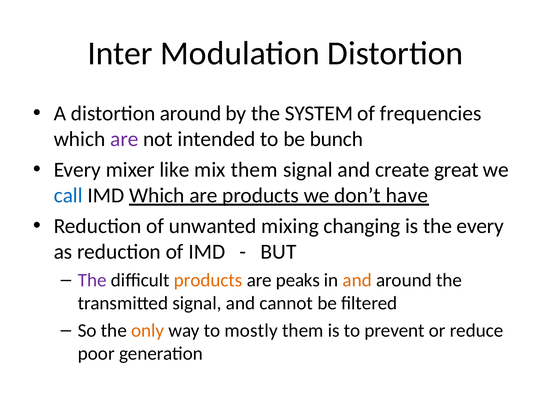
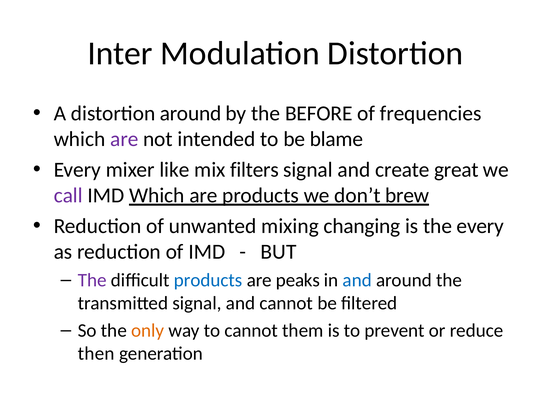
SYSTEM: SYSTEM -> BEFORE (319, 114)
bunch: bunch -> blame (336, 139)
mix them: them -> filters (254, 170)
call colour: blue -> purple (68, 196)
have: have -> brew (407, 196)
products colour: orange -> blue (208, 280)
and colour: orange -> blue (357, 280)
to mostly: mostly -> cannot (251, 331)
poor: poor -> then (96, 354)
